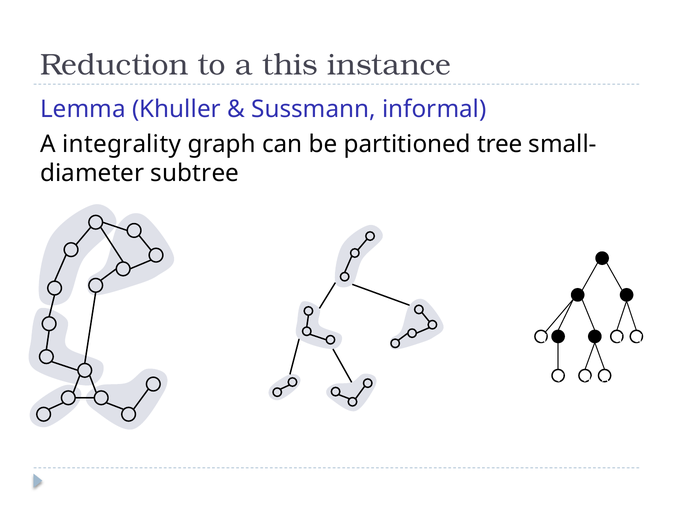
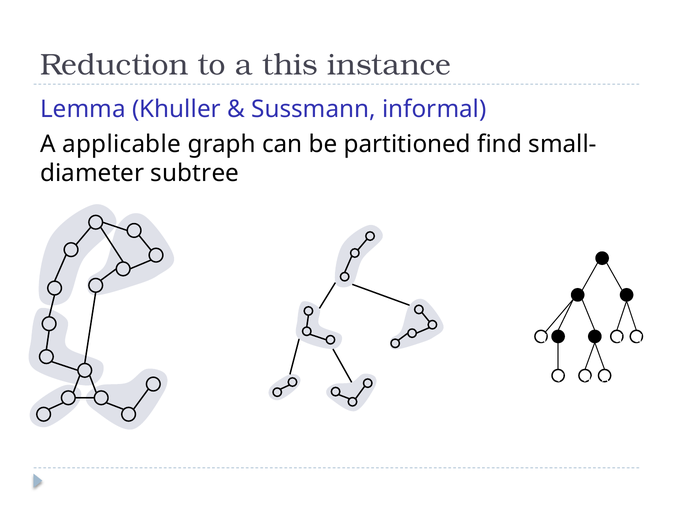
integrality: integrality -> applicable (122, 144)
tree: tree -> find (500, 144)
